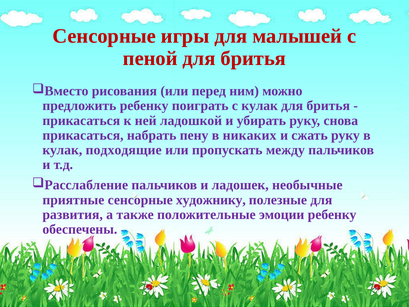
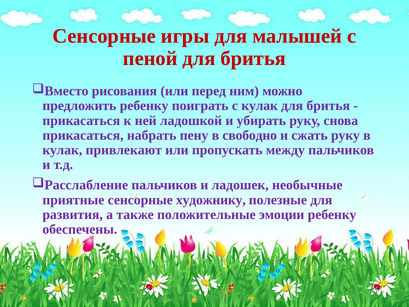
никаких: никаких -> свободно (250, 135)
подходящие: подходящие -> привлекают (124, 150)
